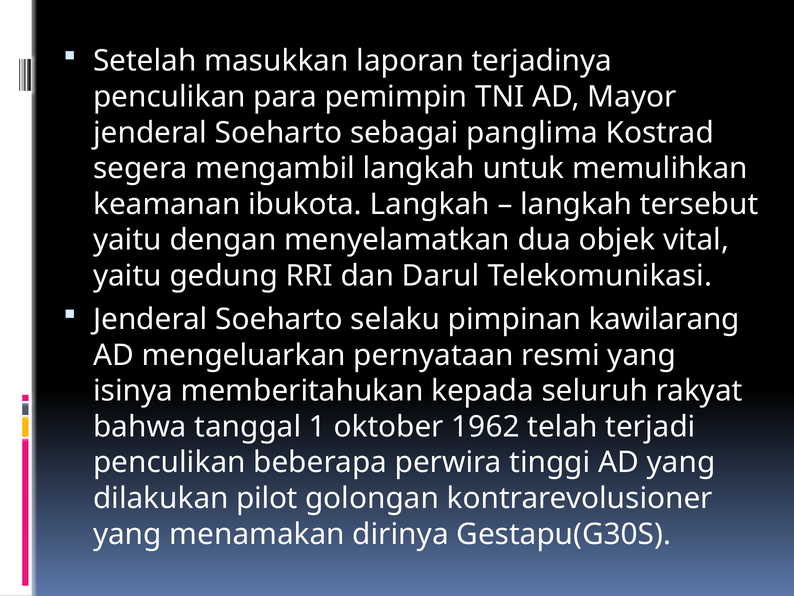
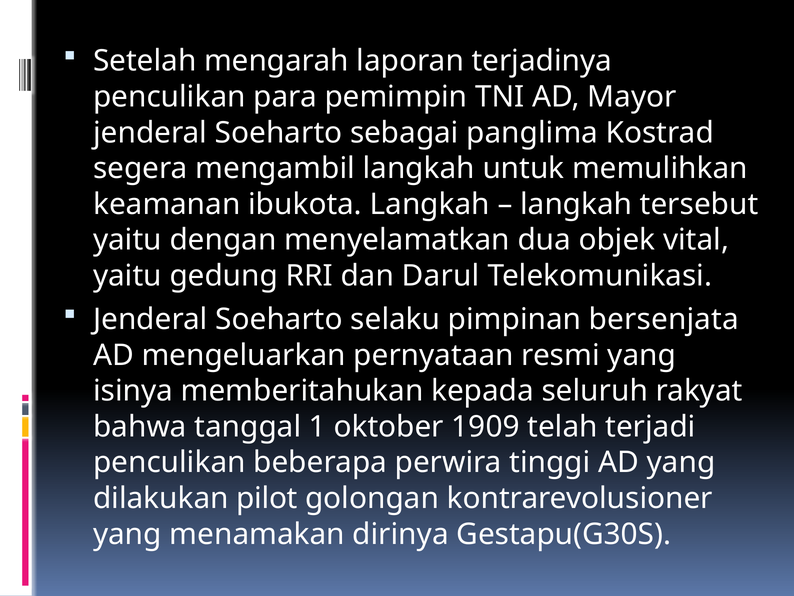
masukkan: masukkan -> mengarah (277, 61)
kawilarang: kawilarang -> bersenjata (664, 319)
1962: 1962 -> 1909 (486, 426)
